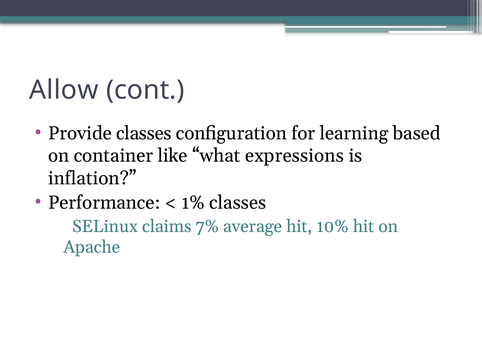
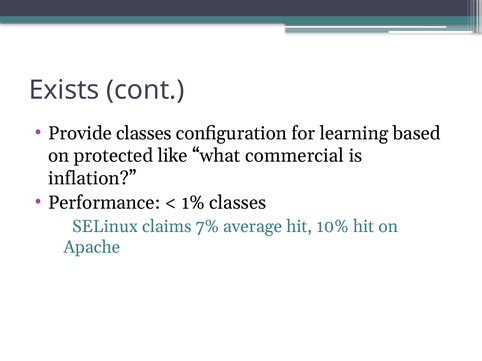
Allow: Allow -> Exists (64, 90)
container: container -> protected (113, 156)
expressions: expressions -> commercial (294, 156)
